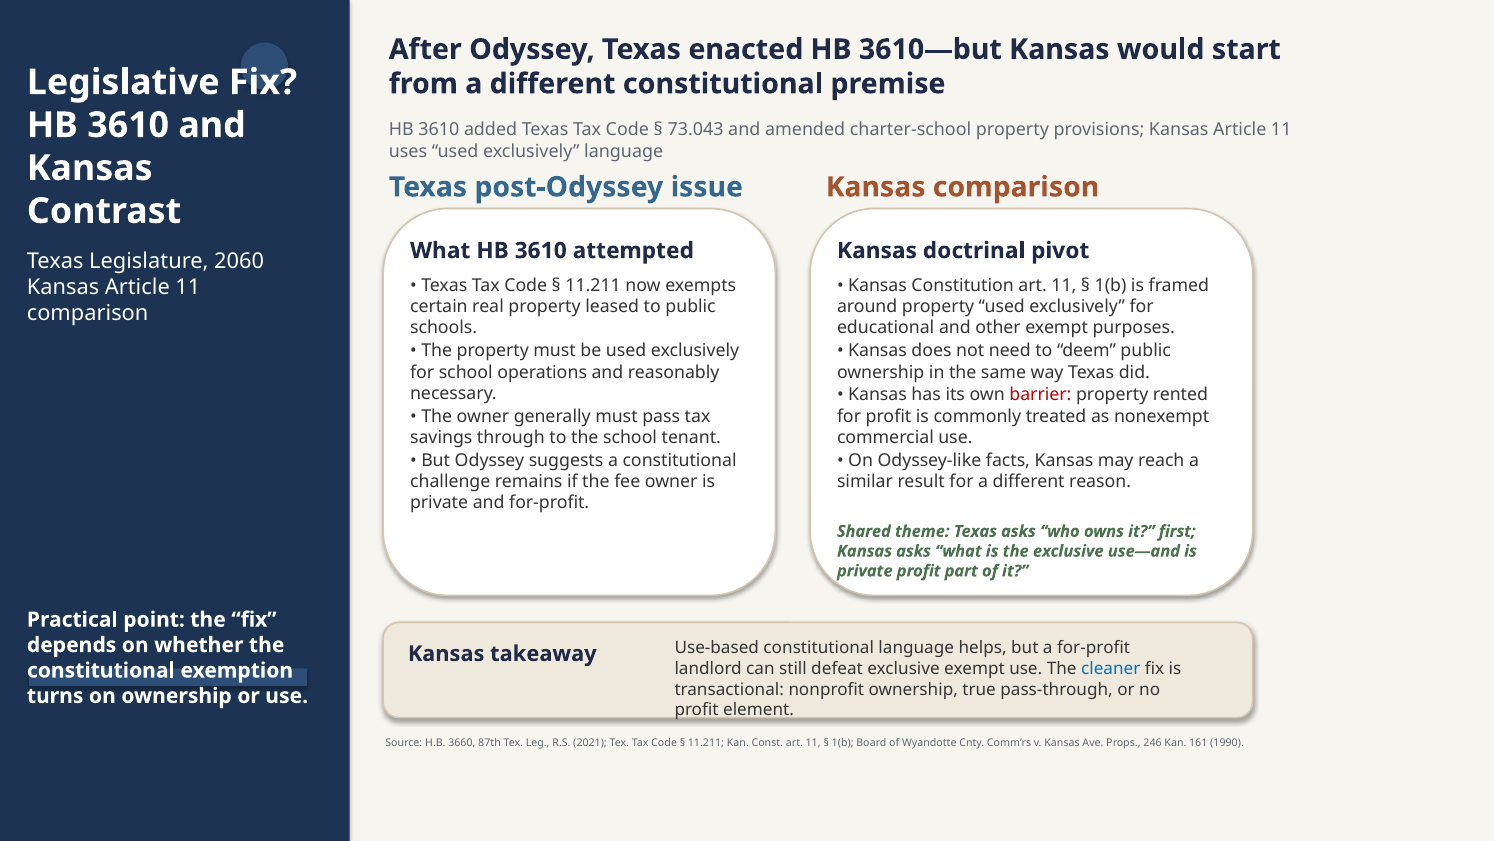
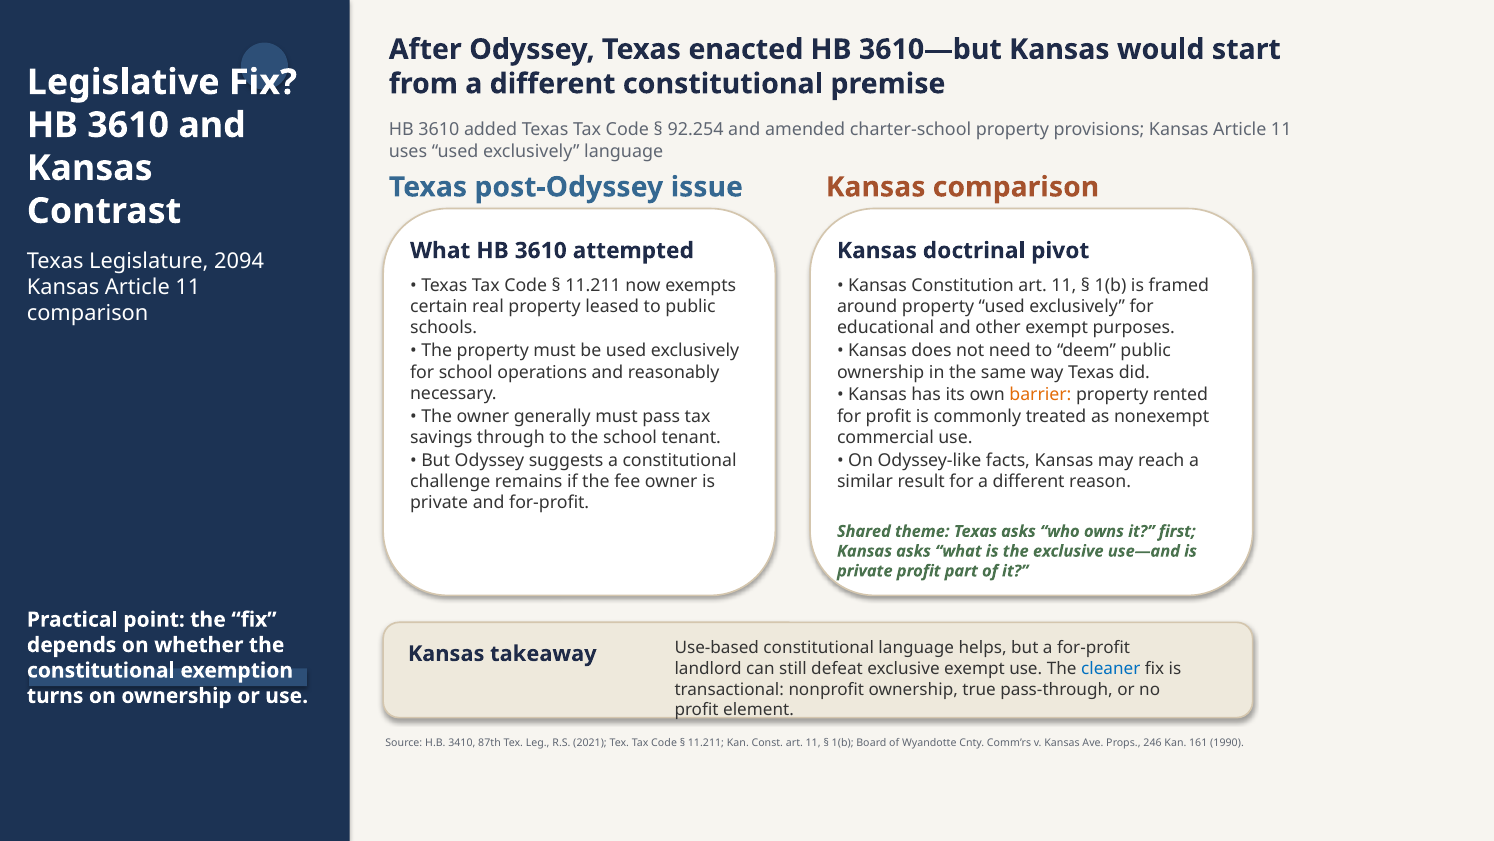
73.043: 73.043 -> 92.254 (696, 130)
2060: 2060 -> 2094 (239, 261)
barrier colour: red -> orange (1040, 395)
3660: 3660 -> 3410 (462, 742)
